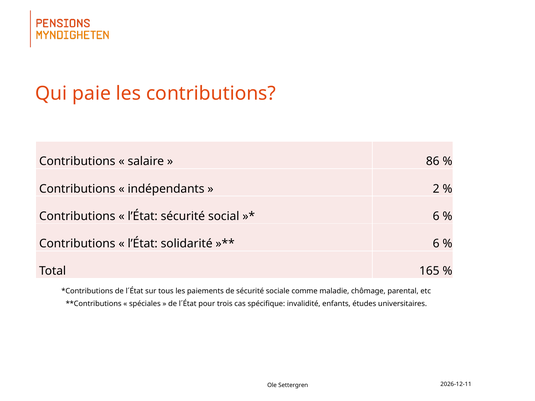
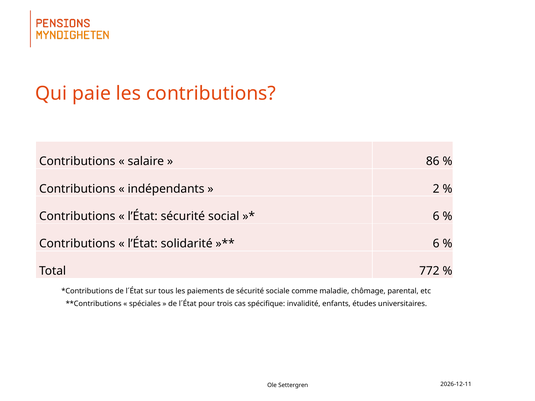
165: 165 -> 772 (429, 271)
